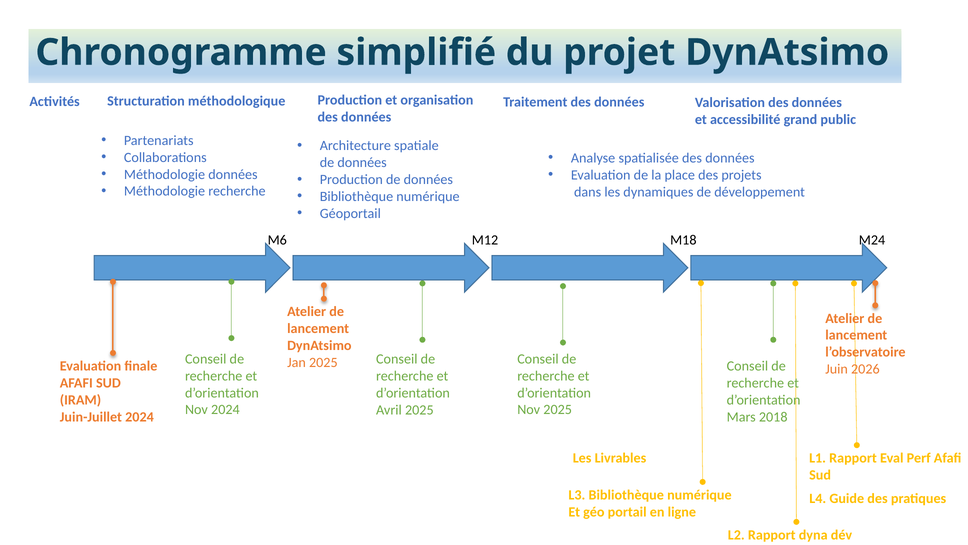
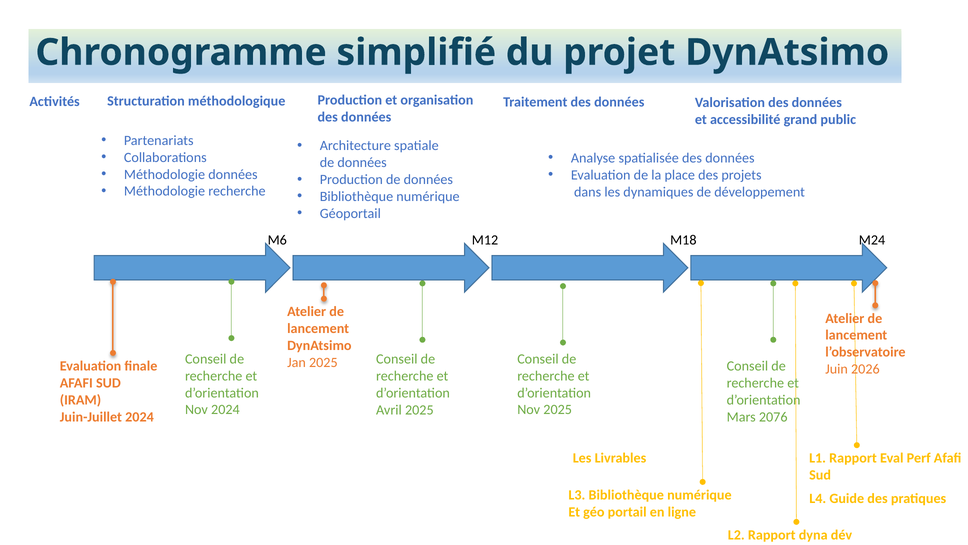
2018: 2018 -> 2076 (773, 416)
